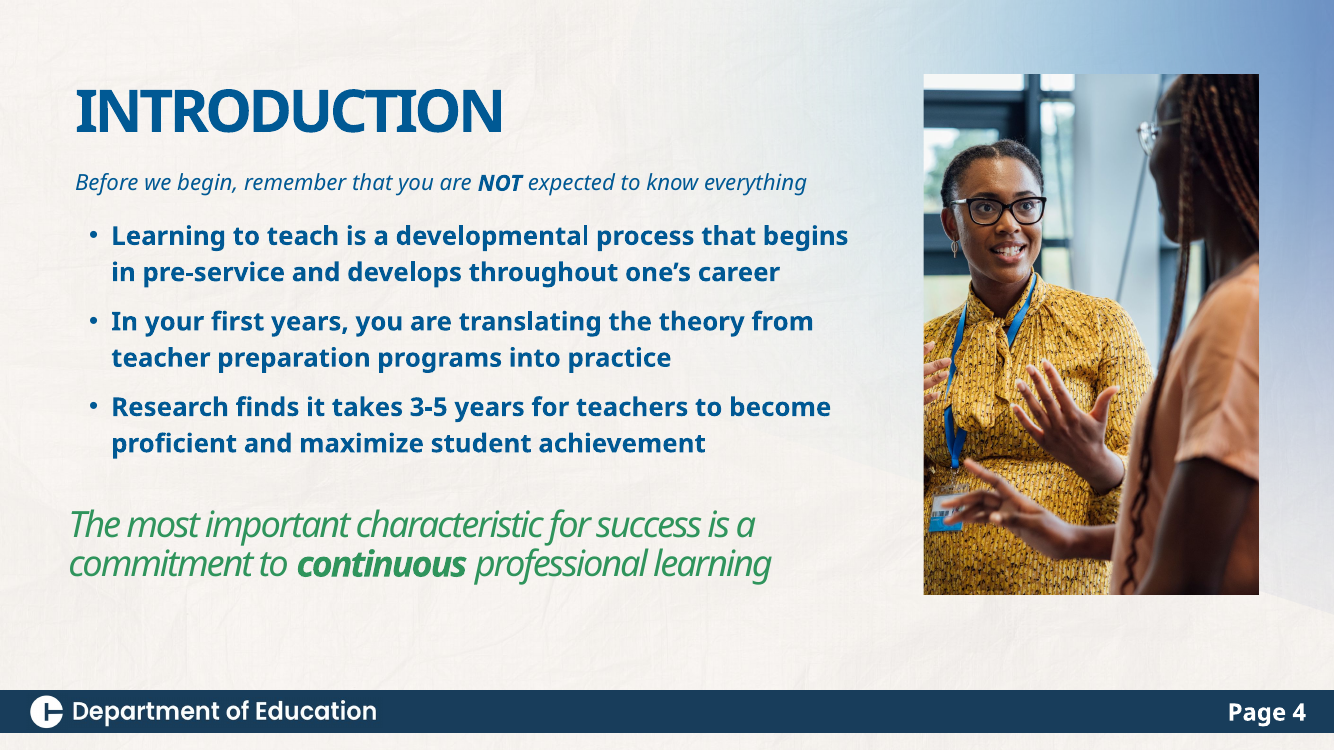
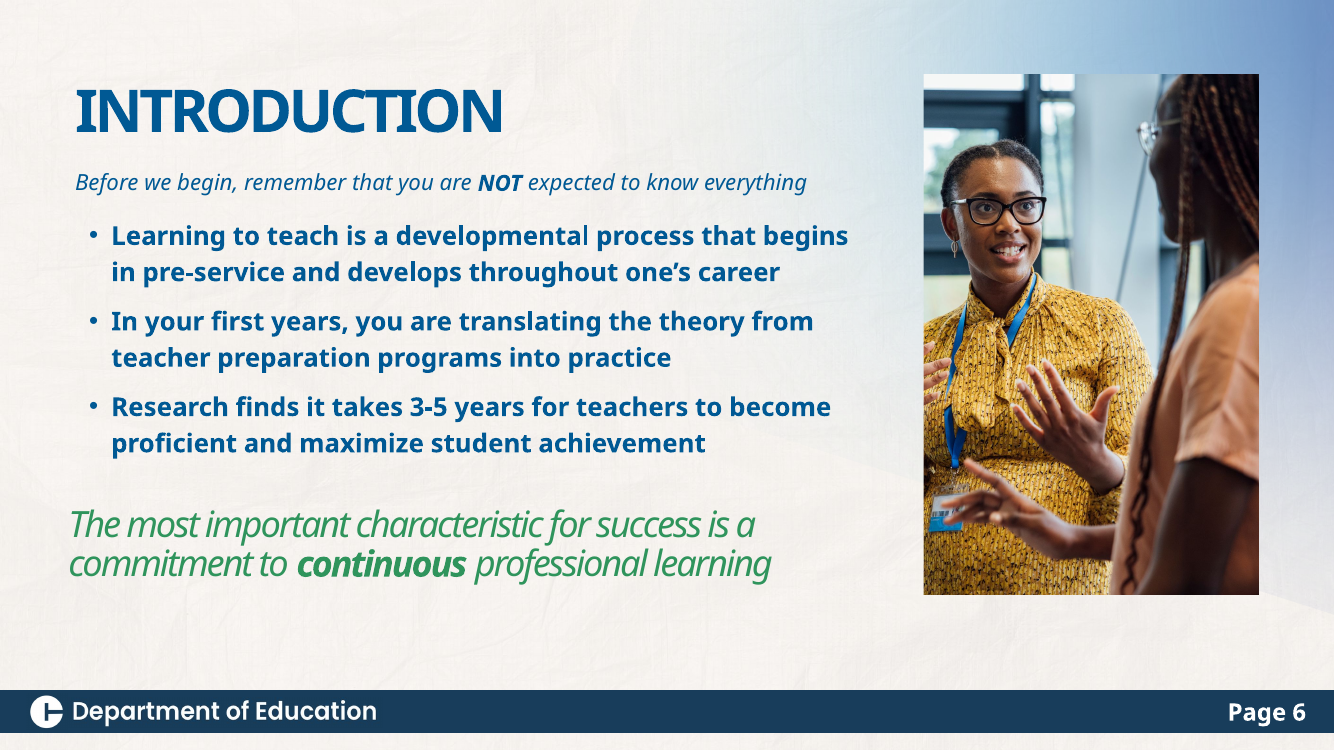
4: 4 -> 6 (1299, 713)
